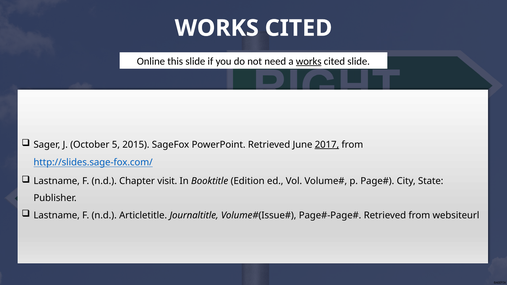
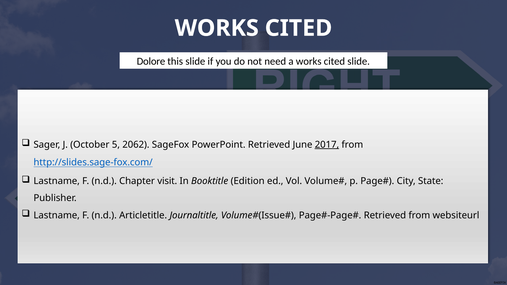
Online: Online -> Dolore (151, 61)
works underline: present -> none (309, 61)
2015: 2015 -> 2062 (136, 145)
